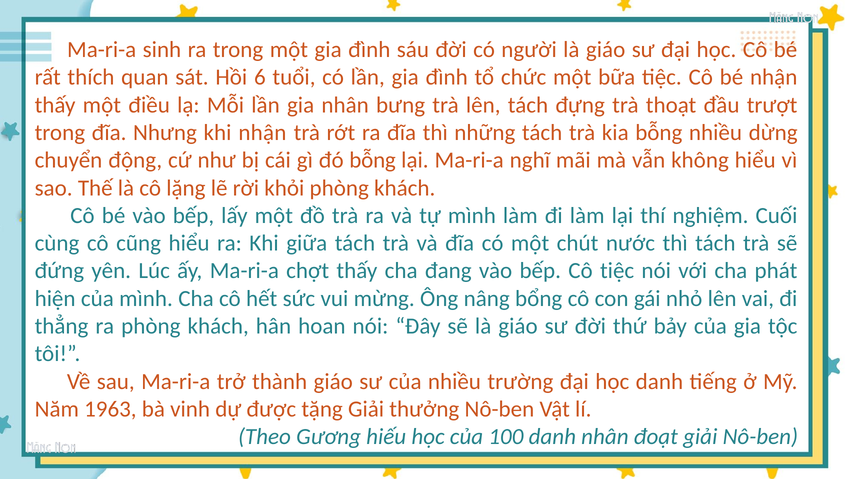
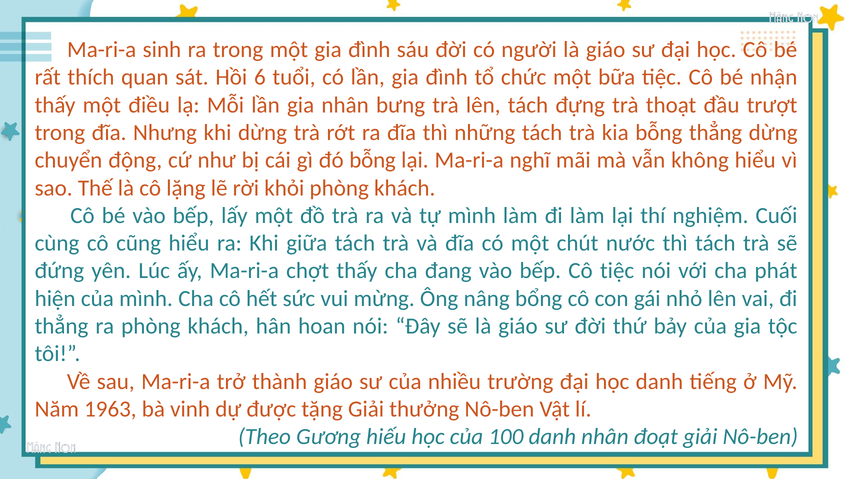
khi nhận: nhận -> dừng (263, 133)
bỗng nhiều: nhiều -> thẳng (716, 133)
